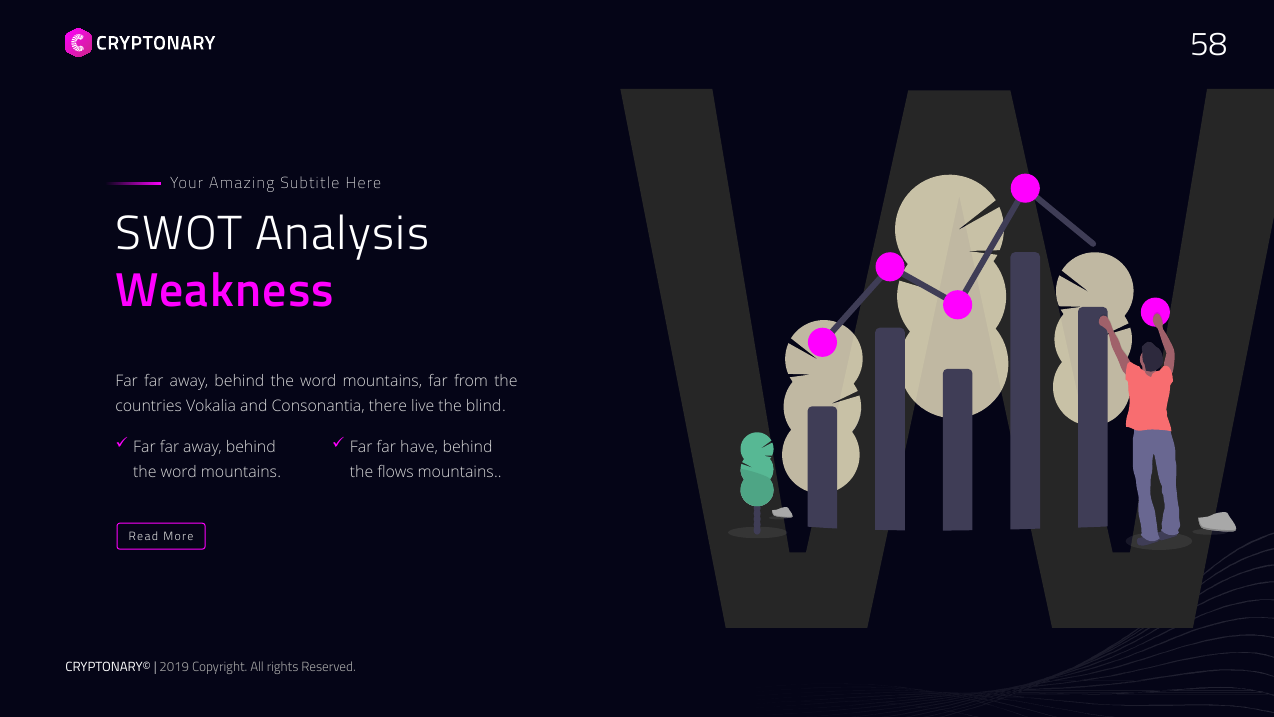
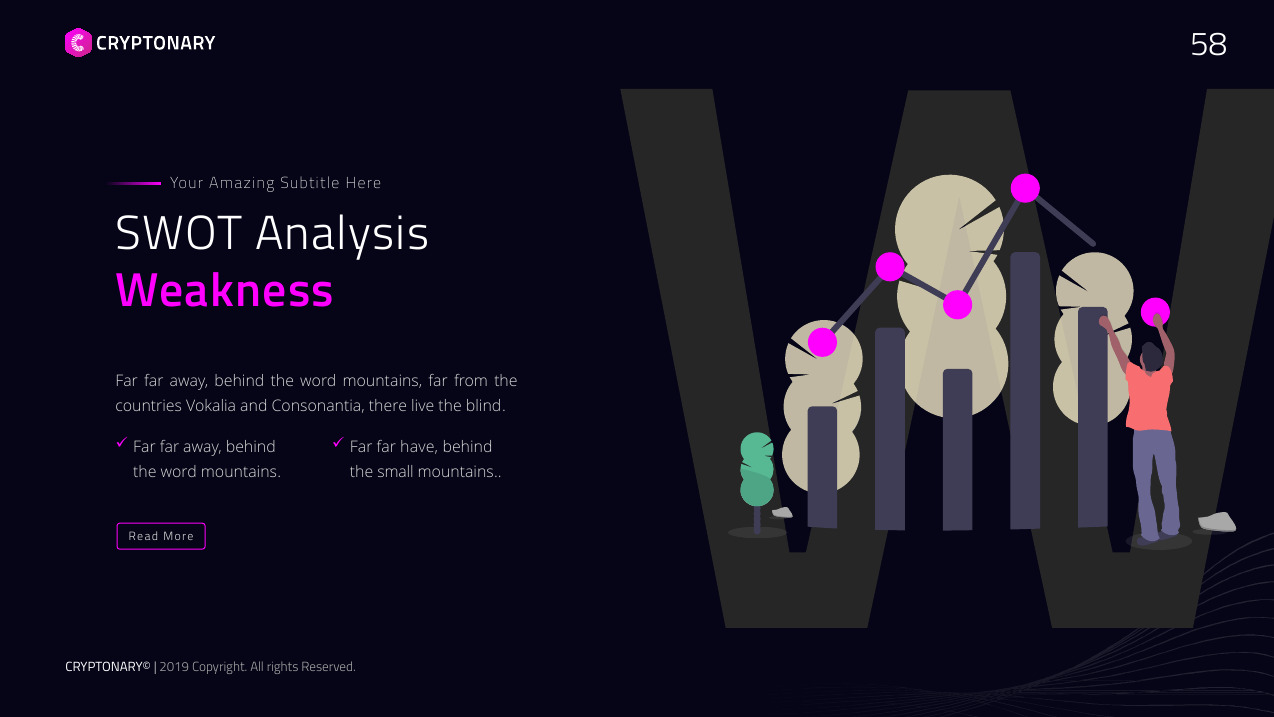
flows: flows -> small (396, 472)
